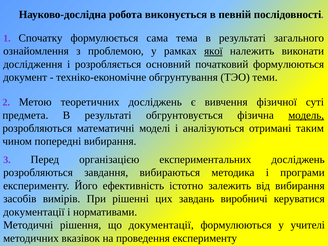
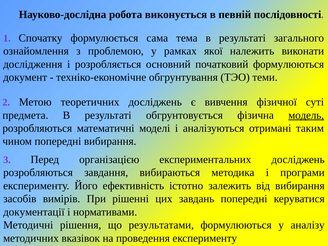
якої underline: present -> none (213, 51)
завдань виробничі: виробничі -> попередні (244, 199)
що документації: документації -> результатами (161, 225)
учителі: учителі -> аналізу (308, 225)
